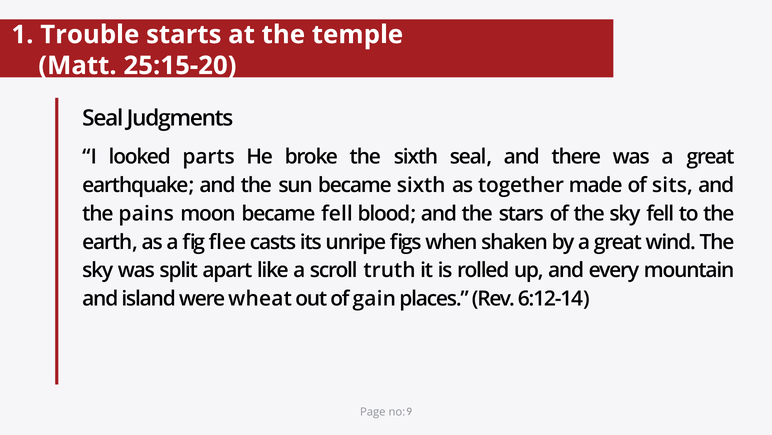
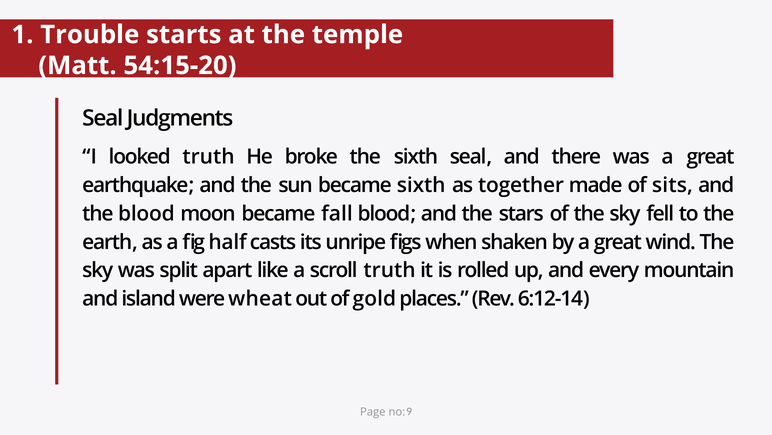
25:15-20: 25:15-20 -> 54:15-20 (180, 66)
looked parts: parts -> truth (209, 157)
the pains: pains -> blood (146, 214)
became fell: fell -> fall (337, 214)
flee: flee -> half (227, 242)
gain: gain -> gold (374, 299)
